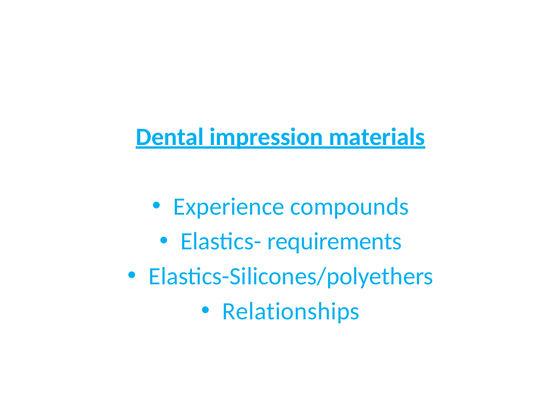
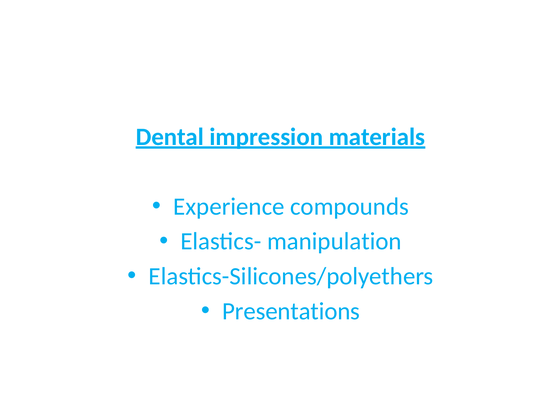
requirements: requirements -> manipulation (334, 241)
Relationships: Relationships -> Presentations (291, 311)
